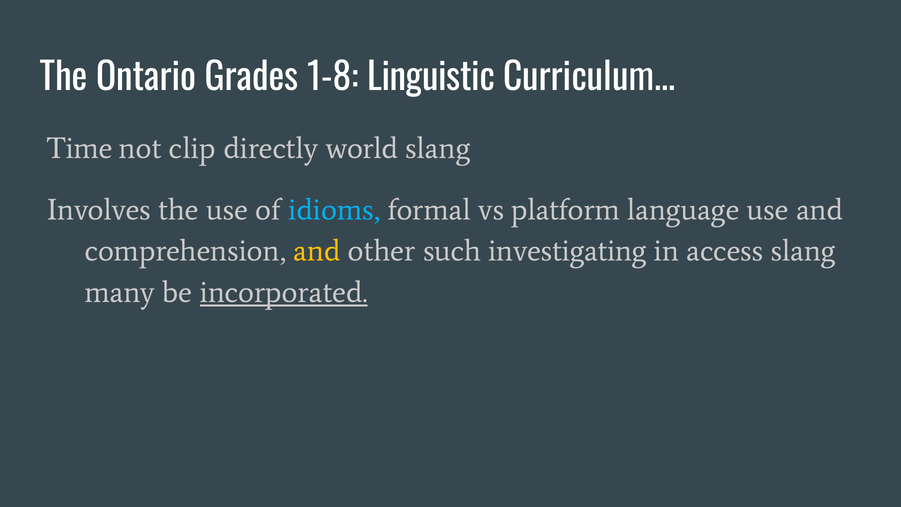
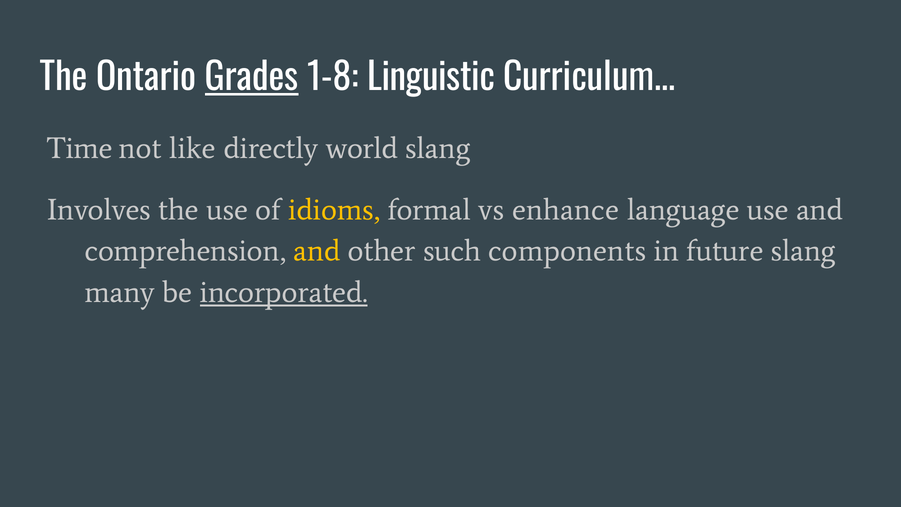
Grades underline: none -> present (252, 78)
clip: clip -> like (192, 148)
idioms colour: light blue -> yellow (334, 210)
platform: platform -> enhance (565, 210)
investigating: investigating -> components (567, 251)
access: access -> future (725, 251)
